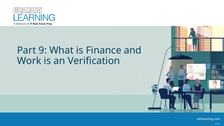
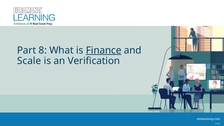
9: 9 -> 8 (43, 50)
Finance underline: none -> present (104, 50)
Work: Work -> Scale (29, 61)
